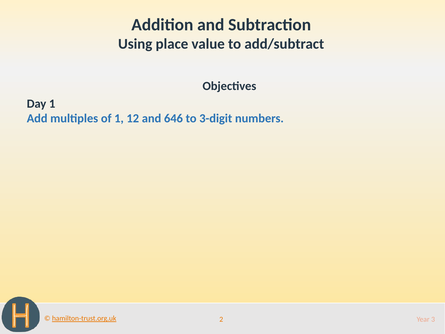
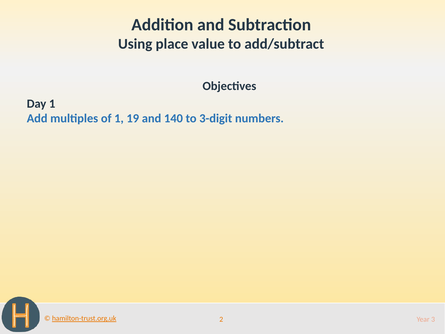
12: 12 -> 19 (133, 118)
646: 646 -> 140 (173, 118)
